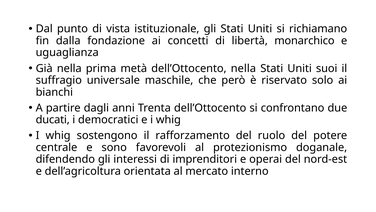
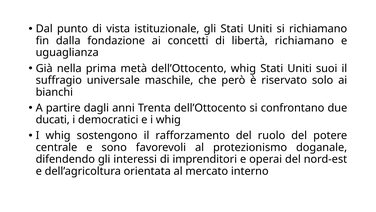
libertà monarchico: monarchico -> richiamano (304, 41)
dell’Ottocento nella: nella -> whig (243, 68)
